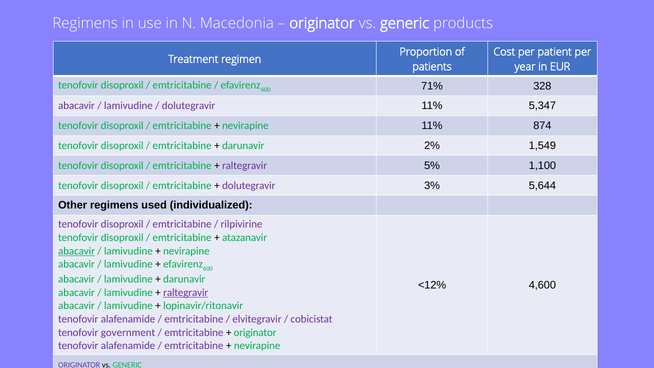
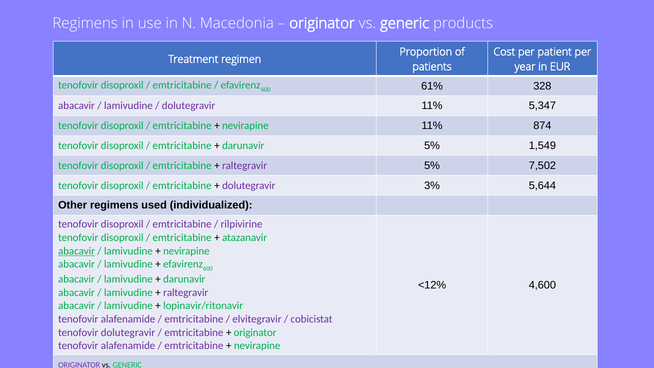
71%: 71% -> 61% (432, 86)
darunavir 2%: 2% -> 5% (432, 146)
1,100: 1,100 -> 7,502 (542, 165)
raltegravir underline: present -> none (186, 292)
tenofovir government: government -> dolutegravir (128, 332)
